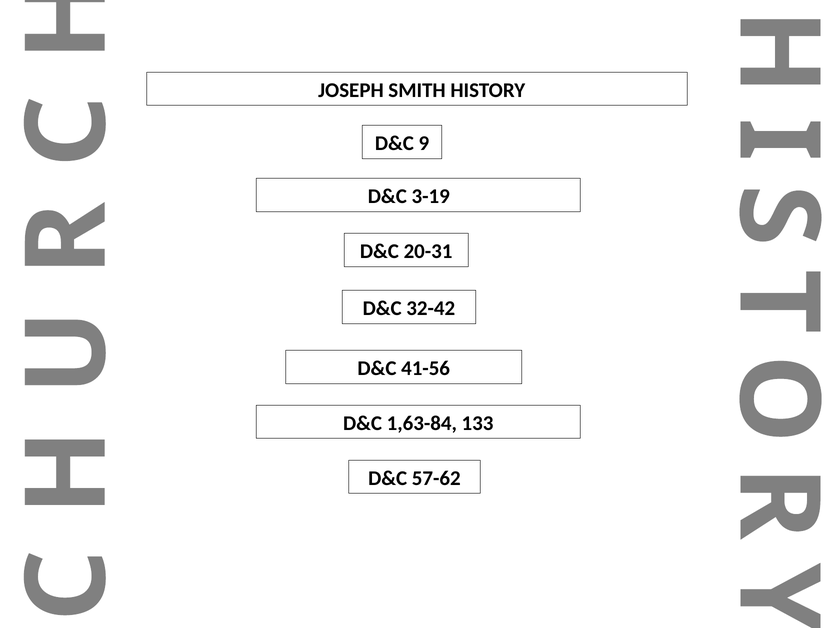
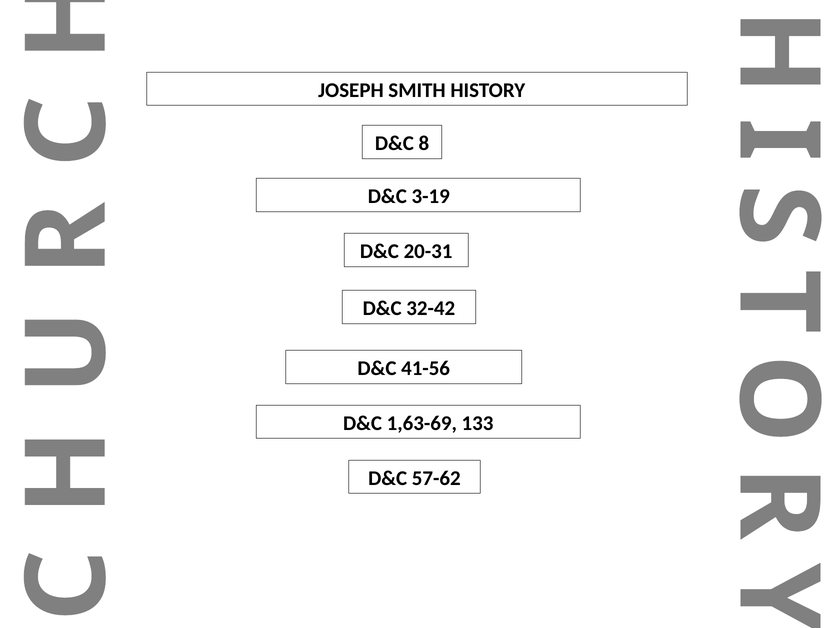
9: 9 -> 8 (424, 144)
1,63-84: 1,63-84 -> 1,63-69 (422, 424)
